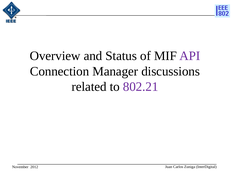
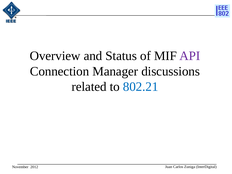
802.21 colour: purple -> blue (141, 87)
